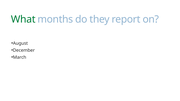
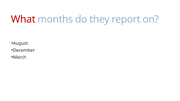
What colour: green -> red (23, 19)
